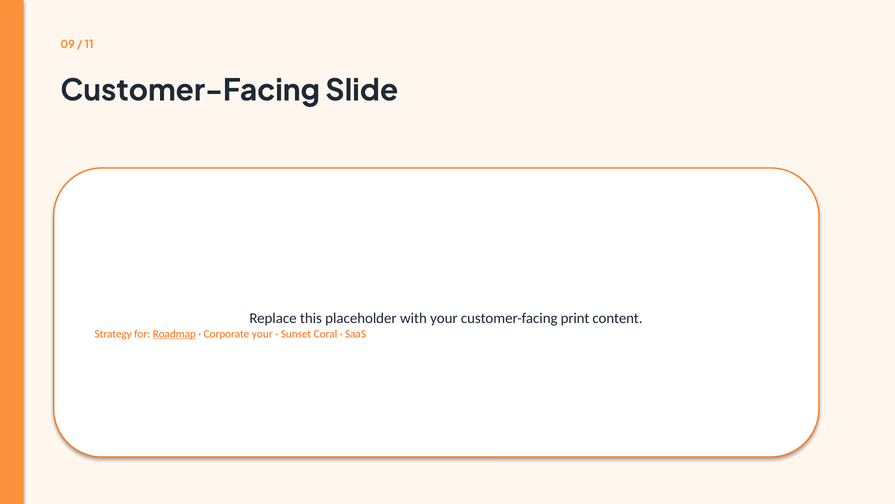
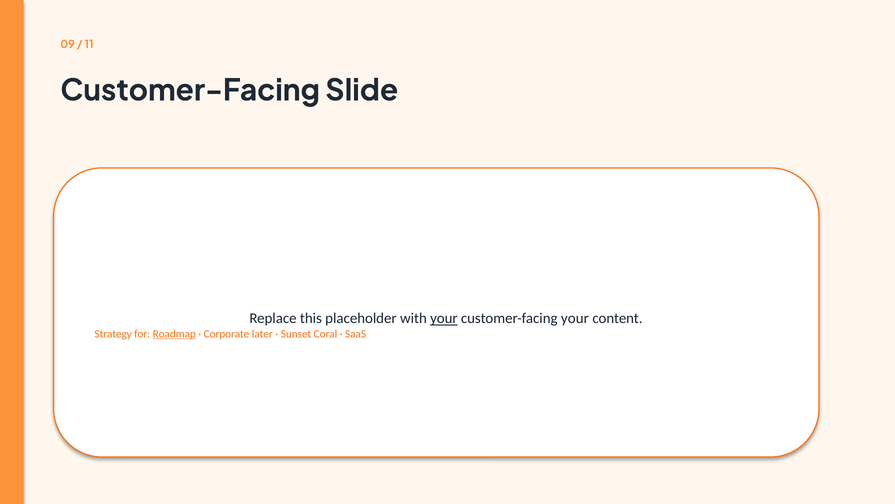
your underline: none -> present (444, 318)
customer-facing print: print -> your (575, 318)
Corporate your: your -> later (262, 334)
